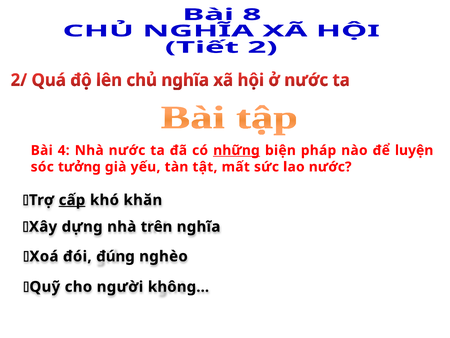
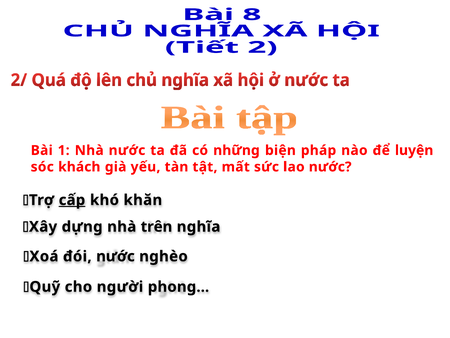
4: 4 -> 1 (64, 150)
những underline: present -> none (236, 150)
tưởng: tưởng -> khách (79, 167)
đói đúng: đúng -> nước (115, 256)
không…: không… -> phong… (179, 286)
